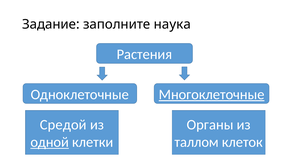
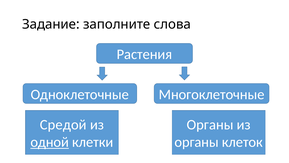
наука: наука -> слова (172, 24)
Многоклеточные underline: present -> none (212, 94)
таллом: таллом -> органы (197, 142)
